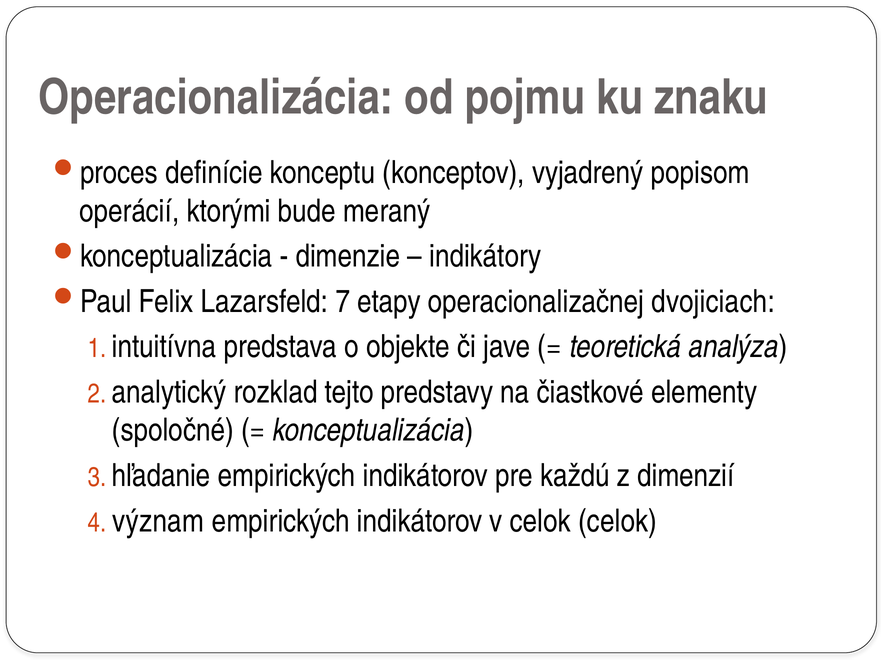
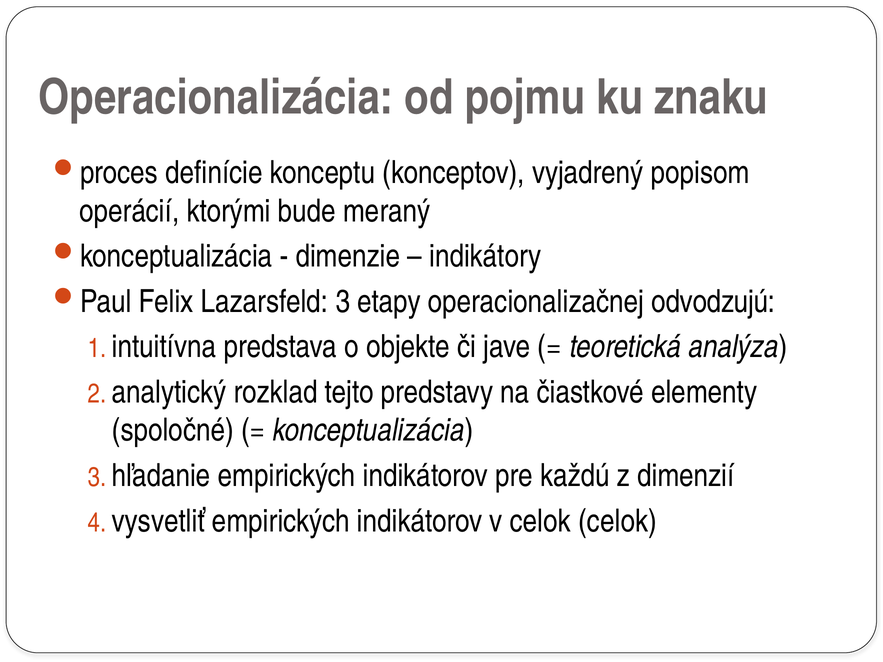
Lazarsfeld 7: 7 -> 3 (343, 302)
dvojiciach: dvojiciach -> odvodzujú (713, 302)
význam: význam -> vysvetliť (158, 521)
